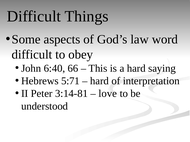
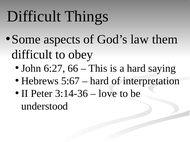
word: word -> them (165, 39)
6:40: 6:40 -> 6:27 (54, 68)
5:71: 5:71 -> 5:67 (70, 81)
3:14-81: 3:14-81 -> 3:14-36 (71, 94)
